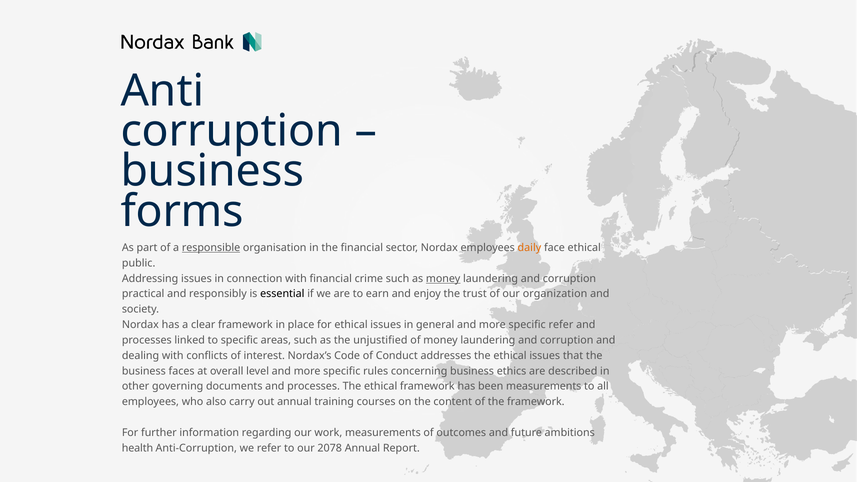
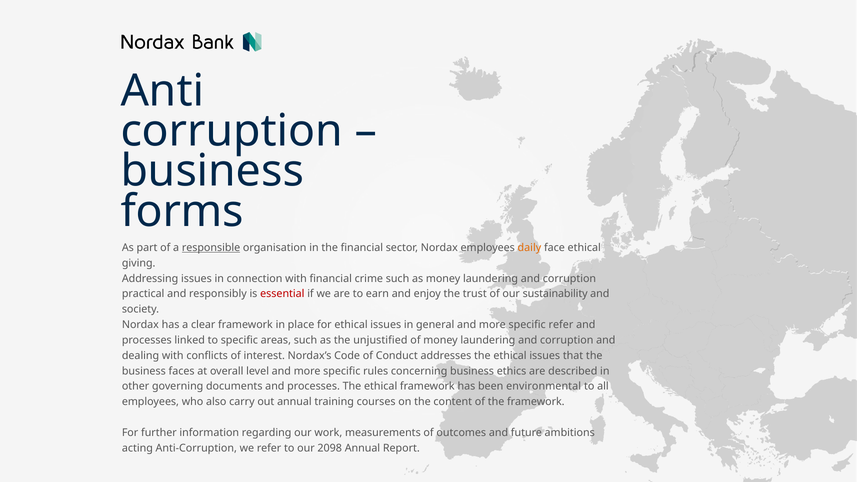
public: public -> giving (139, 263)
money underline: present -> none (443, 279)
essential colour: black -> red (282, 294)
organization: organization -> sustainability (555, 294)
been measurements: measurements -> environmental (544, 386)
health: health -> acting (137, 448)
2078: 2078 -> 2098 (330, 448)
